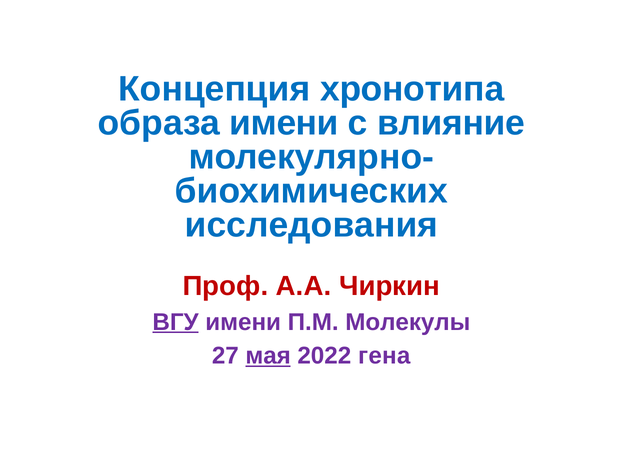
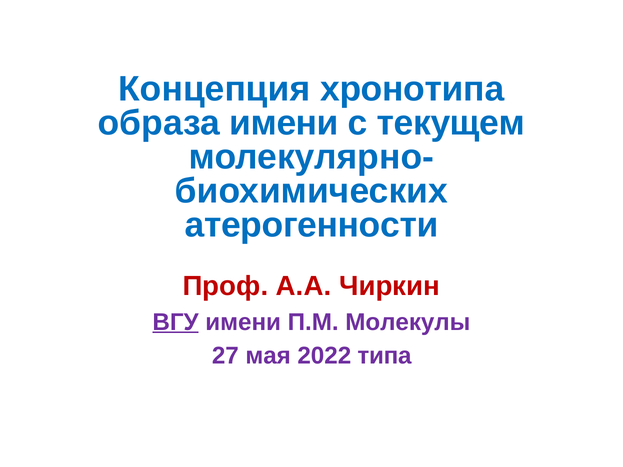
влияние: влияние -> текущем (451, 123)
исследования: исследования -> атерогенности (312, 225)
мая underline: present -> none (268, 356)
гена: гена -> типа (385, 356)
